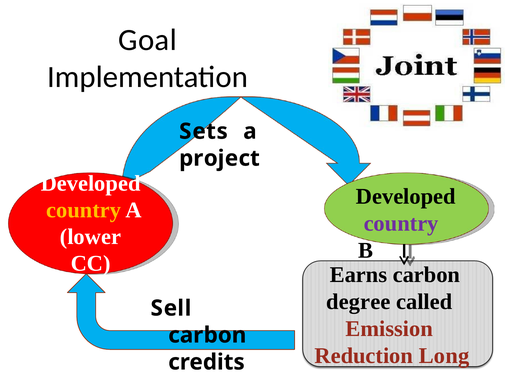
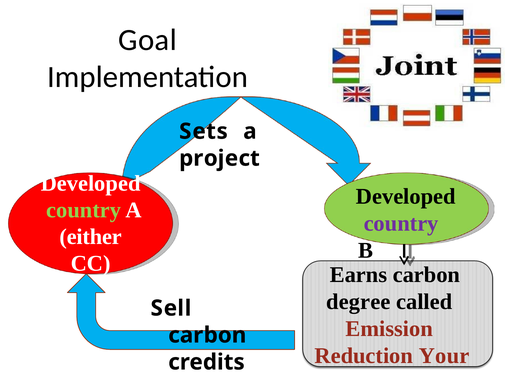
country colour: yellow -> light green (84, 210)
lower: lower -> either (91, 236)
Long: Long -> Your (444, 356)
